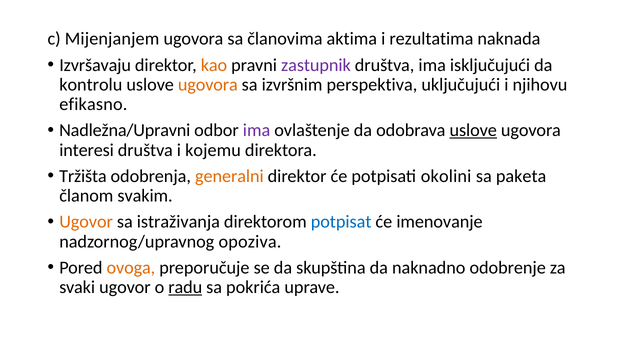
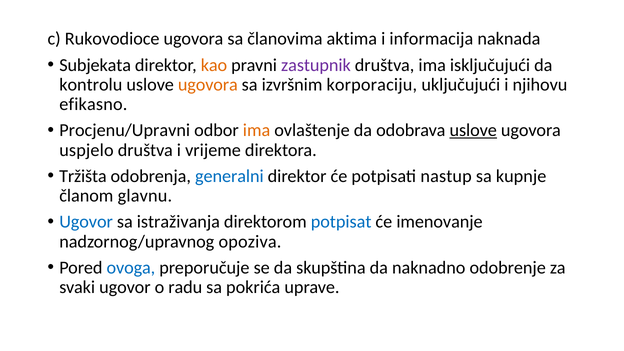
Mijenjanjem: Mijenjanjem -> Rukovodioce (112, 39)
rezultatima: rezultatima -> informacija (431, 39)
Izvršavaju: Izvršavaju -> Subjekata (95, 65)
perspektiva: perspektiva -> korporaciju (372, 85)
Nadležna/Upravni: Nadležna/Upravni -> Procjenu/Upravni (125, 130)
ima colour: purple -> orange (257, 130)
interesi: interesi -> uspjelo (86, 150)
kojemu: kojemu -> vrijeme (213, 150)
generalni colour: orange -> blue (229, 176)
okolini: okolini -> nastup (446, 176)
paketa: paketa -> kupnje (521, 176)
svakim: svakim -> glavnu (145, 196)
Ugovor colour: orange -> blue (86, 222)
ovoga colour: orange -> blue (131, 268)
radu underline: present -> none (185, 287)
